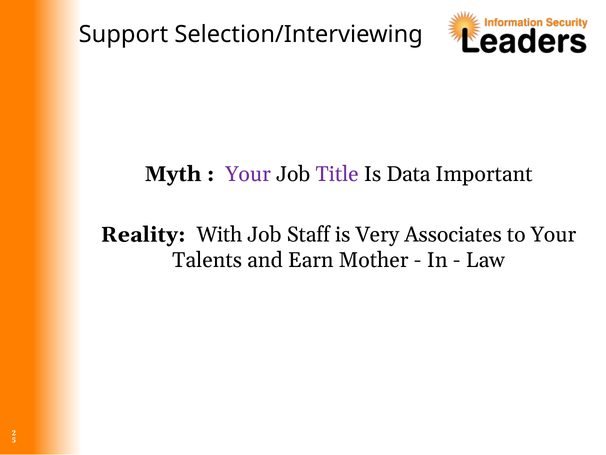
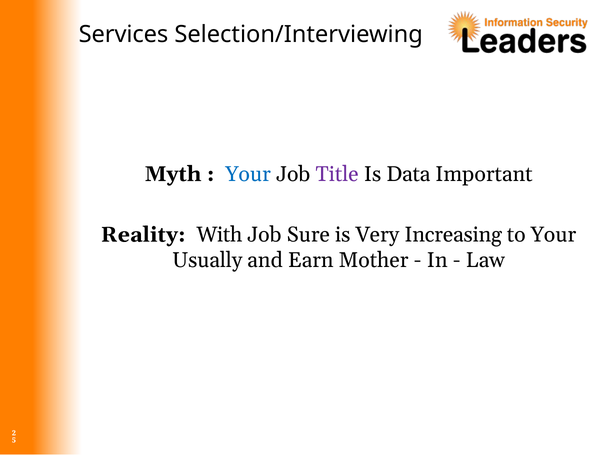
Support: Support -> Services (124, 34)
Your colour: purple -> blue (248, 174)
Staff: Staff -> Sure (308, 234)
Associates: Associates -> Increasing (453, 234)
Talents: Talents -> Usually (207, 260)
